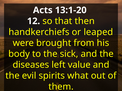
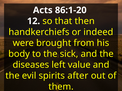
13:1-20: 13:1-20 -> 86:1-20 (71, 10)
leaped: leaped -> indeed (98, 32)
what: what -> after (78, 76)
